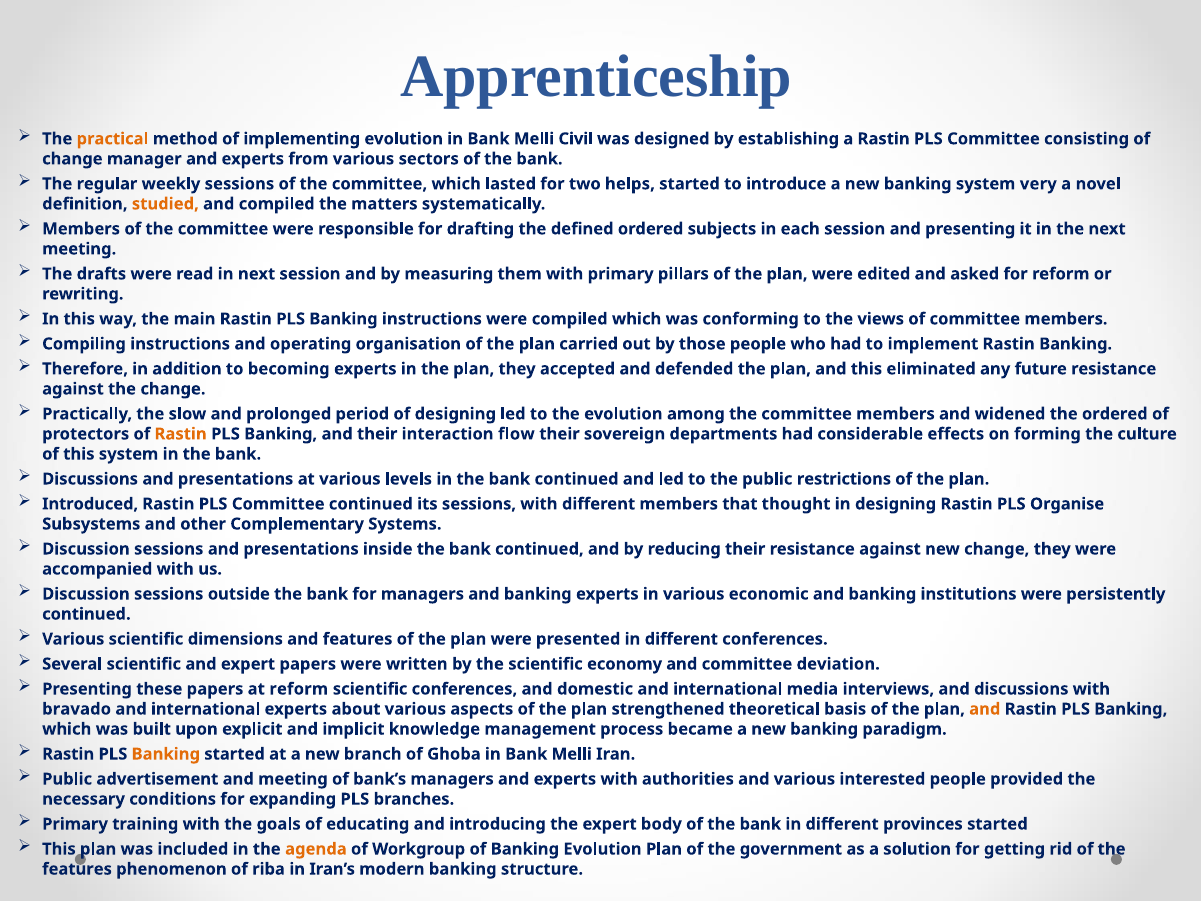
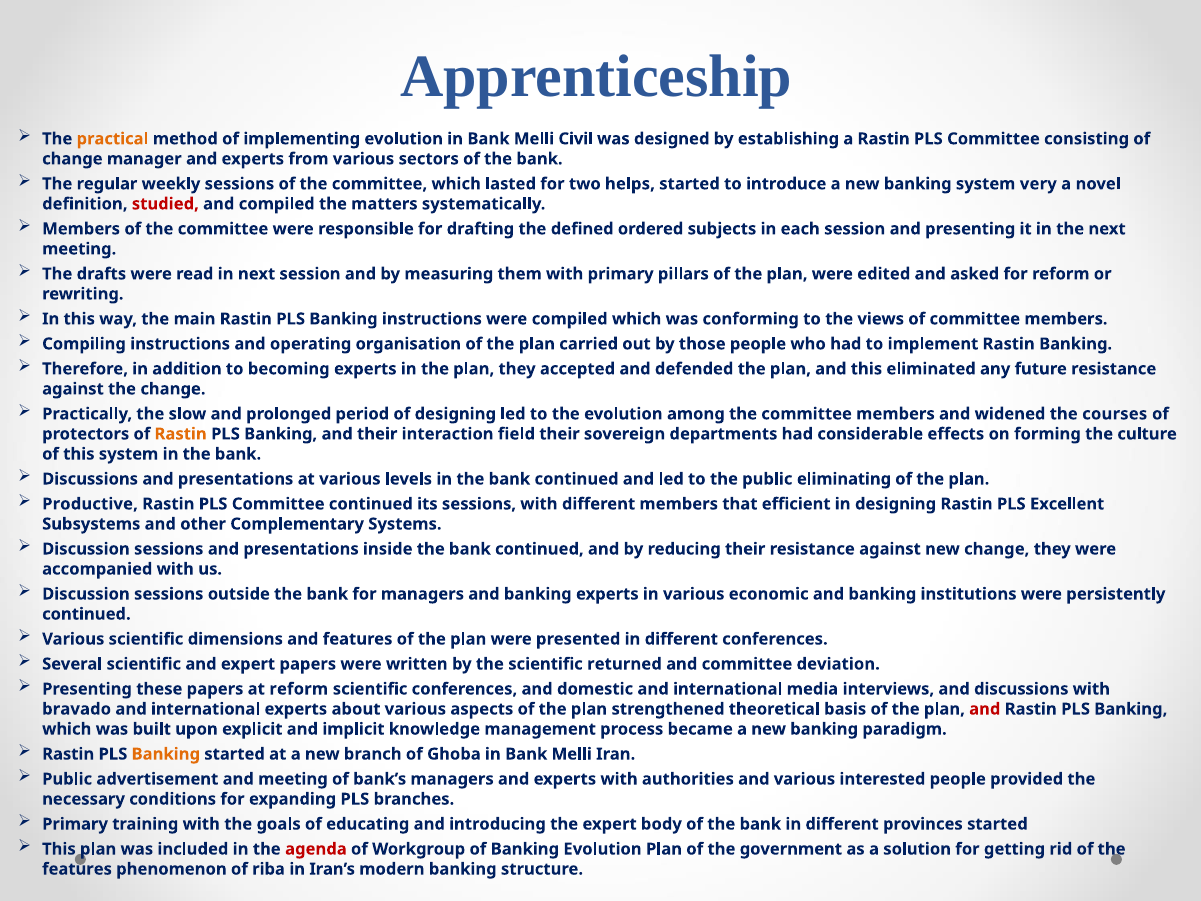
studied colour: orange -> red (165, 204)
the ordered: ordered -> courses (1115, 414)
flow: flow -> field (516, 434)
restrictions: restrictions -> eliminating (844, 479)
Introduced: Introduced -> Productive (90, 504)
thought: thought -> efficient (796, 504)
Organise: Organise -> Excellent (1067, 504)
economy: economy -> returned (624, 664)
and colour: orange -> red (985, 709)
agenda colour: orange -> red (316, 849)
